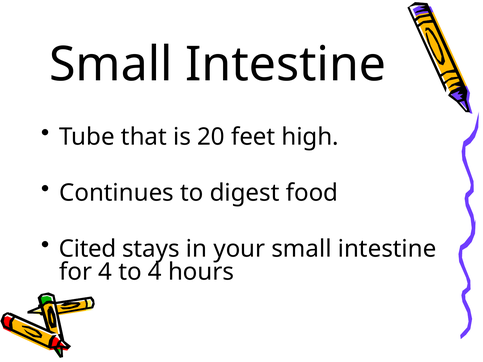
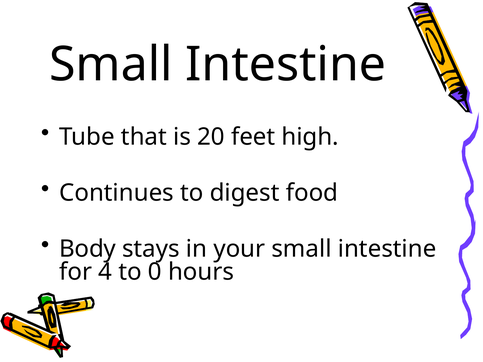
Cited: Cited -> Body (88, 249)
to 4: 4 -> 0 (155, 272)
